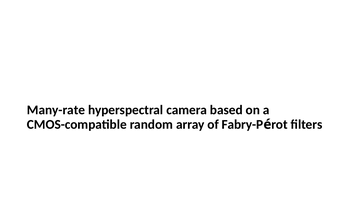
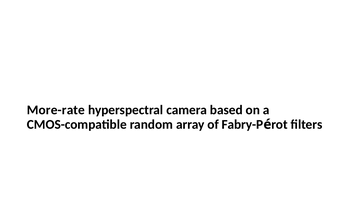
Many-rate: Many-rate -> More-rate (56, 110)
